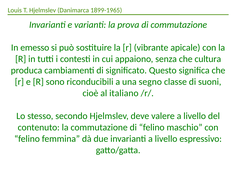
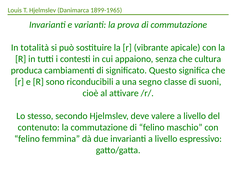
emesso: emesso -> totalità (35, 47)
italiano: italiano -> attivare (124, 93)
